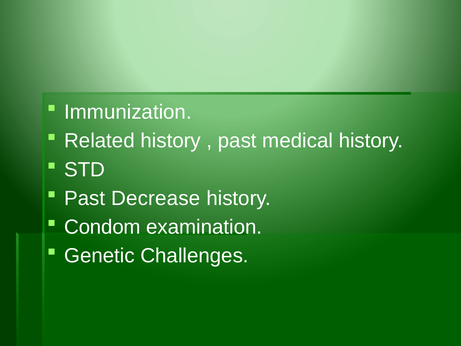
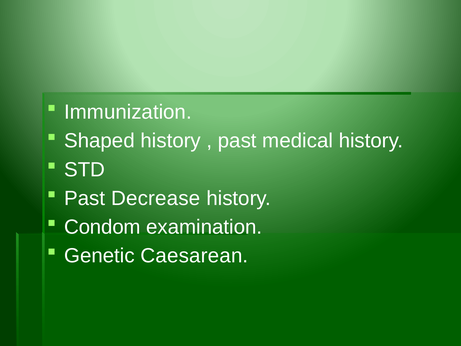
Related: Related -> Shaped (99, 141)
Challenges: Challenges -> Caesarean (194, 256)
